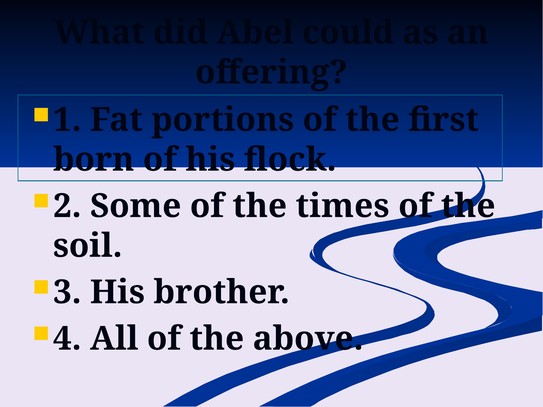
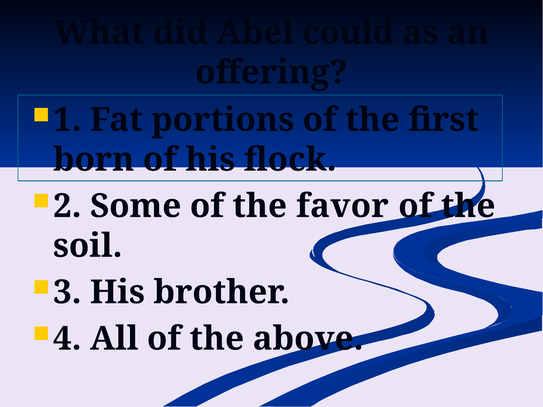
times: times -> favor (342, 206)
